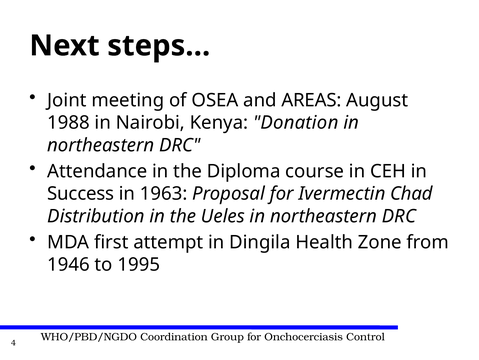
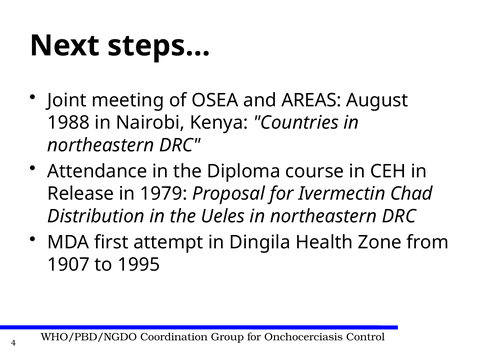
Donation: Donation -> Countries (296, 123)
Success: Success -> Release (81, 193)
1963: 1963 -> 1979 (164, 193)
1946: 1946 -> 1907 (69, 264)
